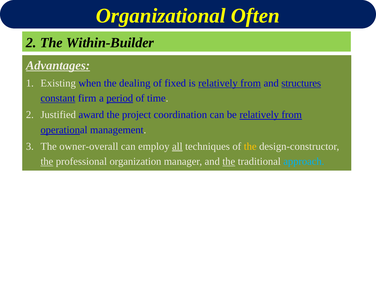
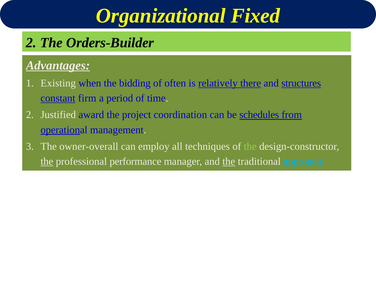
Often: Often -> Fixed (255, 16)
Within-Builder: Within-Builder -> Orders-Builder (110, 43)
dealing: dealing -> bidding (135, 83)
fixed: fixed -> often (175, 83)
is relatively from: from -> there (251, 83)
period underline: present -> none (120, 98)
be relatively: relatively -> schedules (259, 115)
all underline: present -> none (177, 146)
the colour: yellow -> light green (250, 146)
organization: organization -> performance (135, 161)
